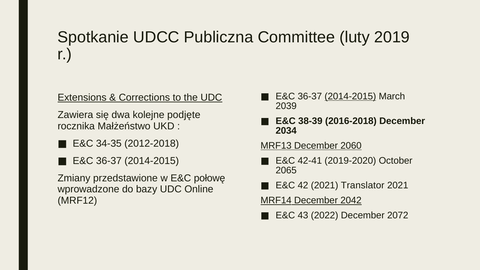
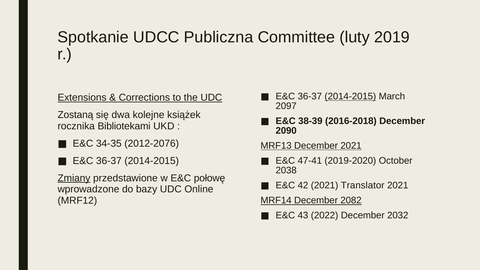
2039: 2039 -> 2097 (286, 106)
Zawiera: Zawiera -> Zostaną (75, 115)
podjęte: podjęte -> książek (184, 115)
Małżeństwo: Małżeństwo -> Bibliotekami (124, 126)
2034: 2034 -> 2090 (286, 131)
2012-2018: 2012-2018 -> 2012-2076 (152, 143)
December 2060: 2060 -> 2021 (351, 146)
42-41: 42-41 -> 47-41 (310, 161)
2065: 2065 -> 2038 (286, 170)
Zmiany underline: none -> present (74, 178)
2042: 2042 -> 2082 (351, 200)
2072: 2072 -> 2032 (398, 215)
